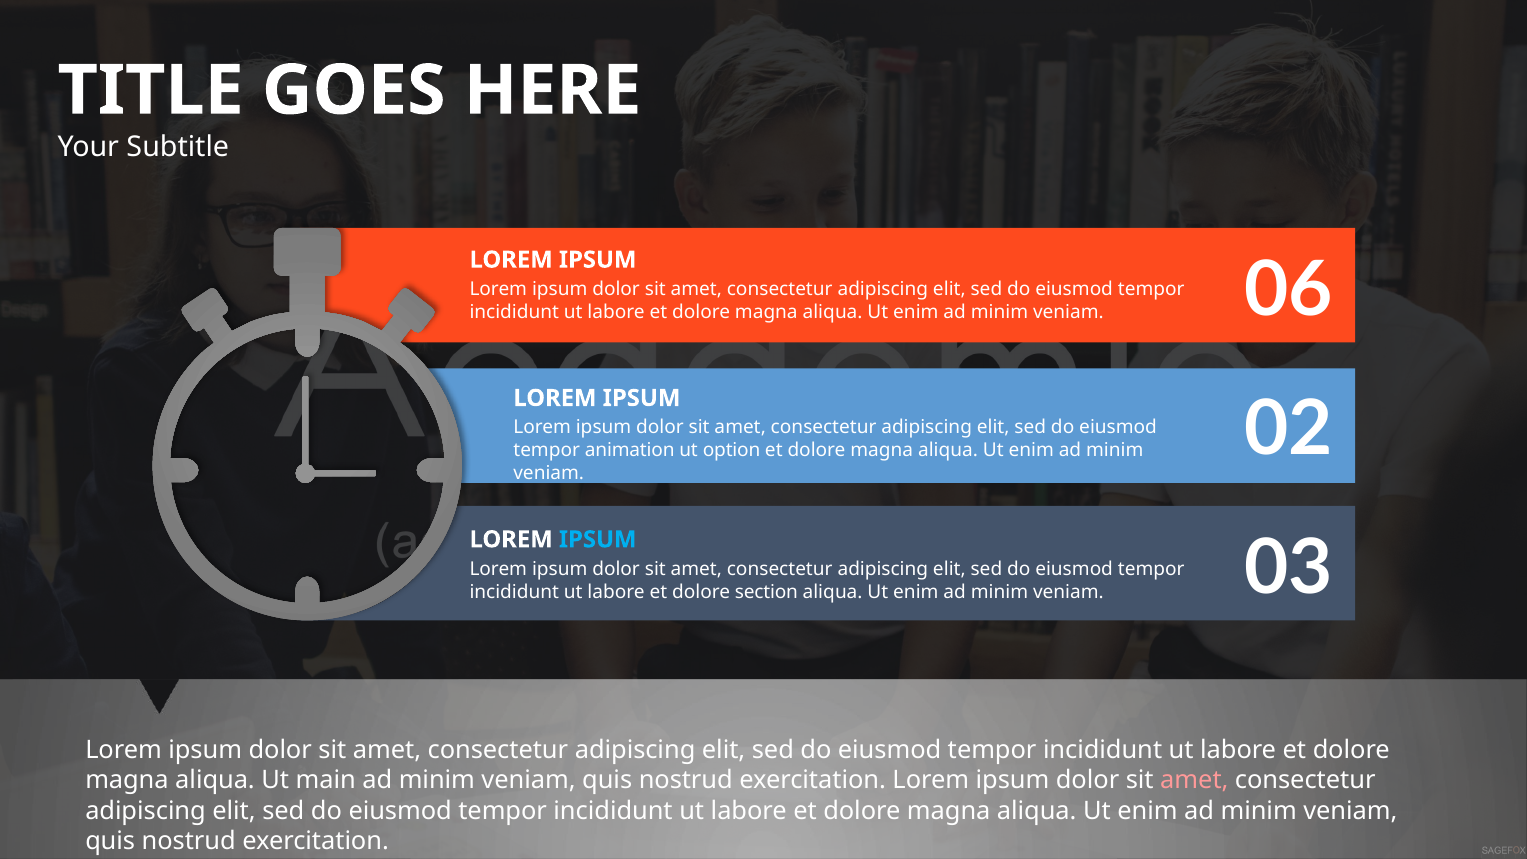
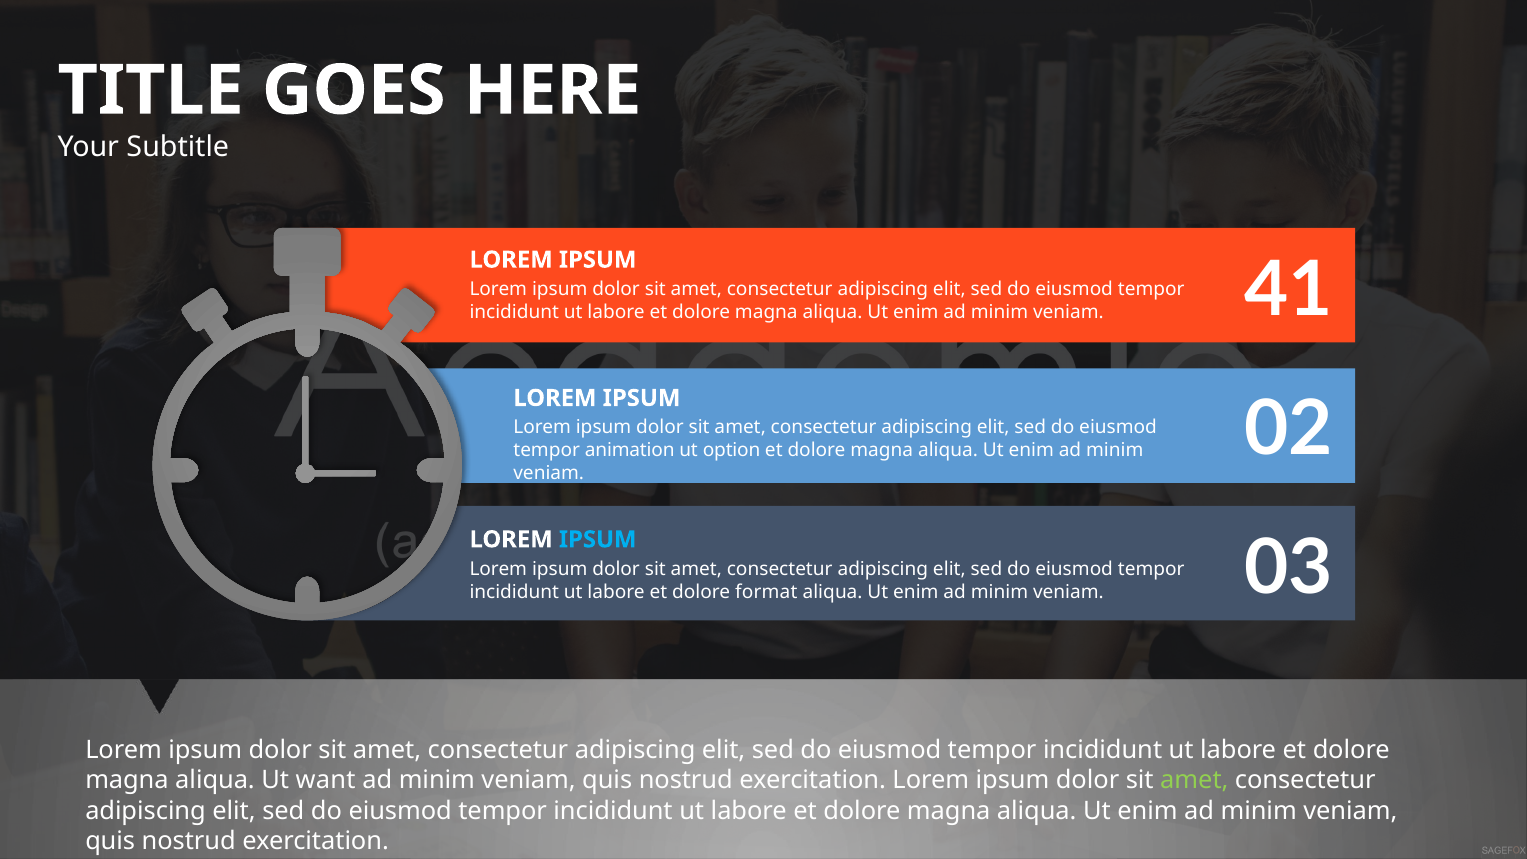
06: 06 -> 41 (1289, 290)
section: section -> format (766, 592)
main: main -> want (326, 780)
amet colour: pink -> light green (1194, 780)
